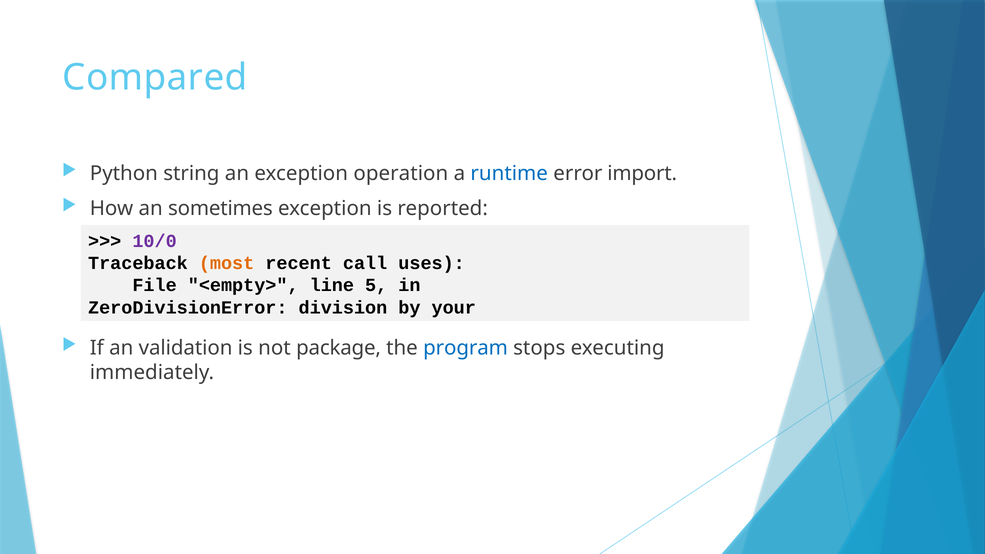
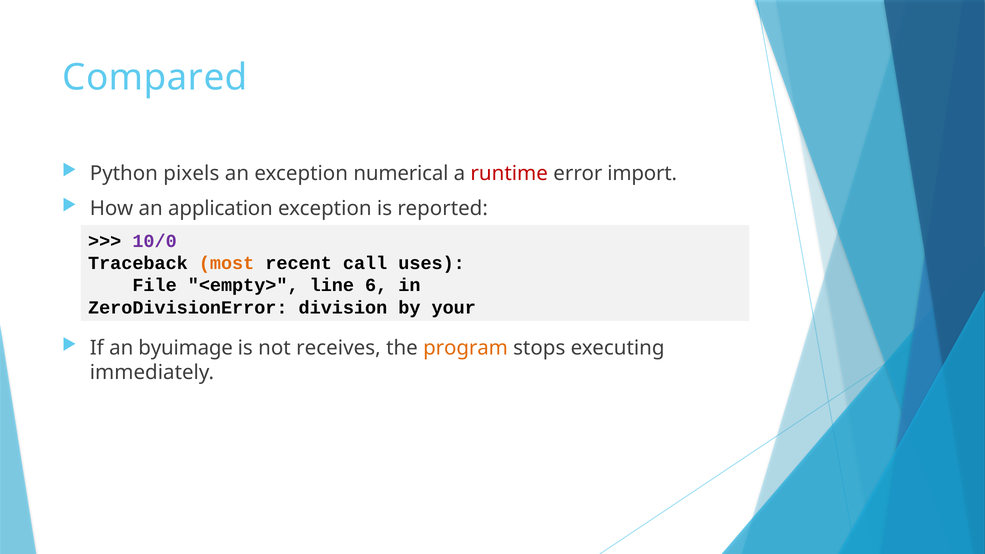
string: string -> pixels (191, 173)
operation: operation -> numerical (401, 173)
runtime colour: blue -> red (509, 173)
sometimes: sometimes -> application (220, 208)
5: 5 -> 6 (376, 285)
validation: validation -> byuimage (186, 348)
package: package -> receives (338, 348)
program colour: blue -> orange (466, 348)
